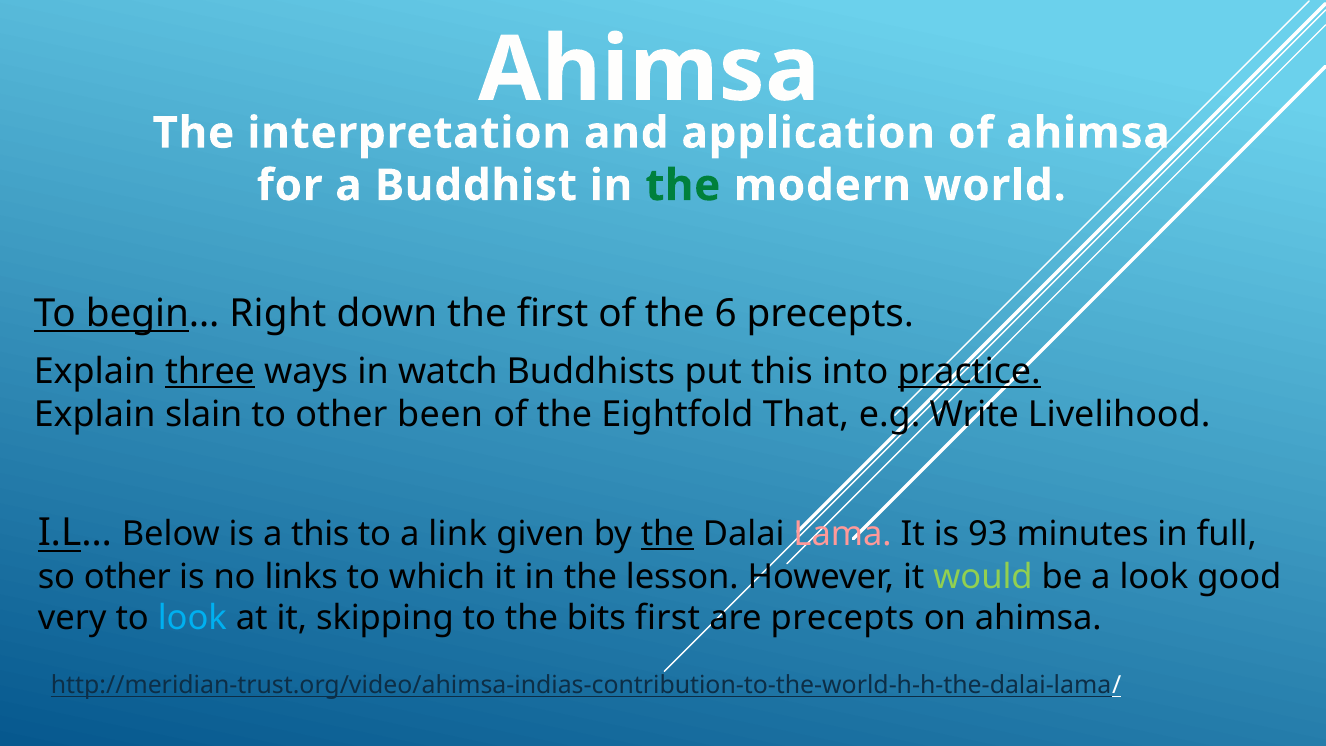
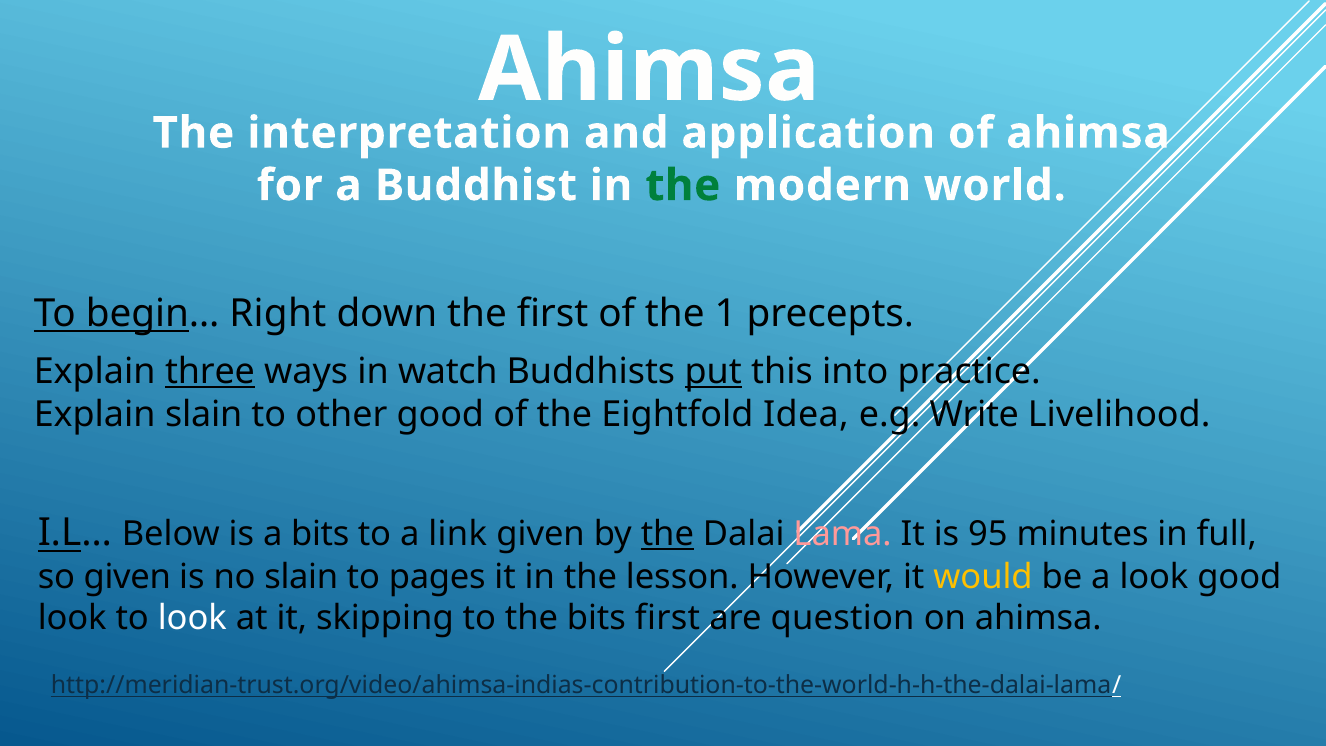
6: 6 -> 1 (726, 313)
put underline: none -> present (713, 371)
practice underline: present -> none (969, 371)
other been: been -> good (440, 414)
That: That -> Idea (806, 414)
a this: this -> bits (320, 534)
93: 93 -> 95 (988, 534)
so other: other -> given (127, 577)
no links: links -> slain (301, 577)
which: which -> pages (437, 577)
would colour: light green -> yellow (983, 577)
very: very -> look (72, 618)
look colour: light blue -> white (192, 618)
are precepts: precepts -> question (843, 618)
